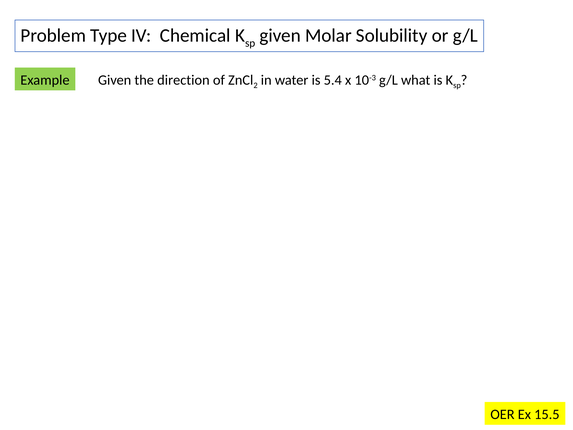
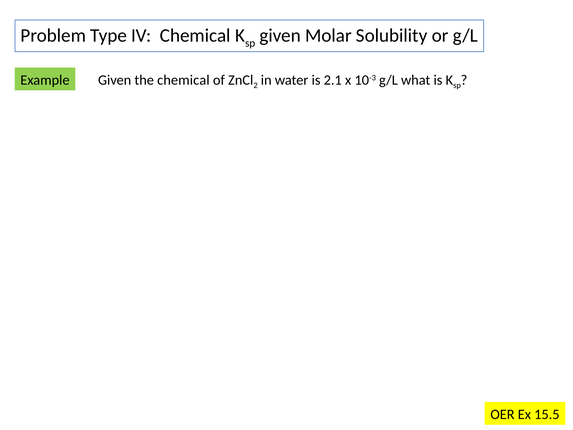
the direction: direction -> chemical (183, 80)
5.4: 5.4 -> 2.1 (333, 80)
